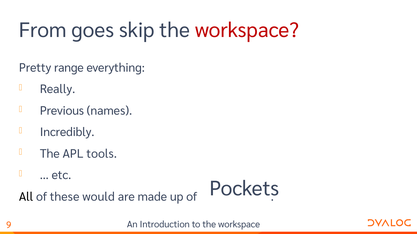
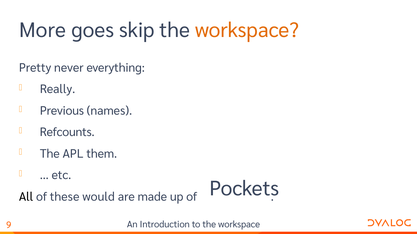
From: From -> More (43, 30)
workspace colour: red -> orange (247, 30)
range: range -> never (69, 68)
Incredibly: Incredibly -> Refcounts (67, 133)
tools: tools -> them (102, 154)
